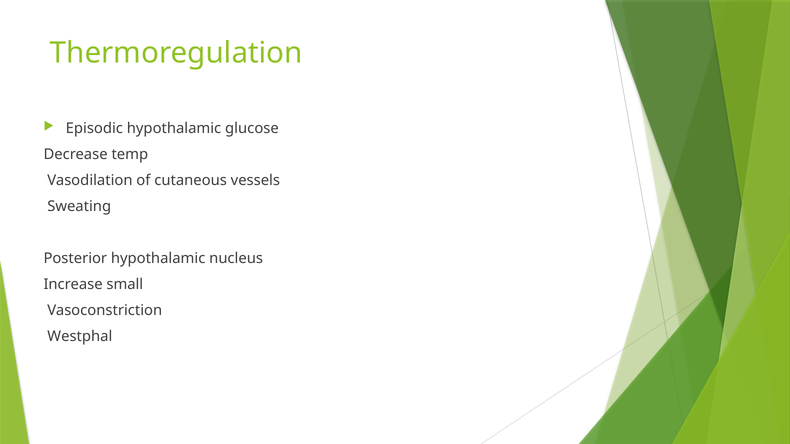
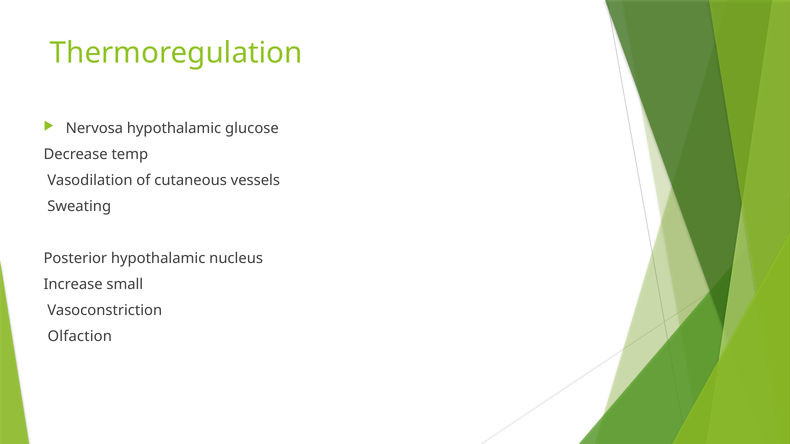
Episodic: Episodic -> Nervosa (94, 128)
Westphal: Westphal -> Olfaction (80, 337)
